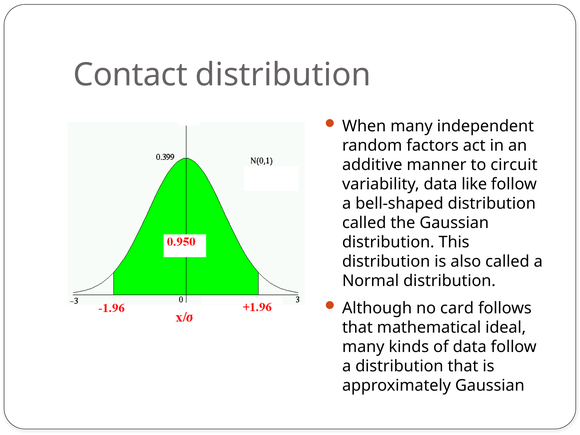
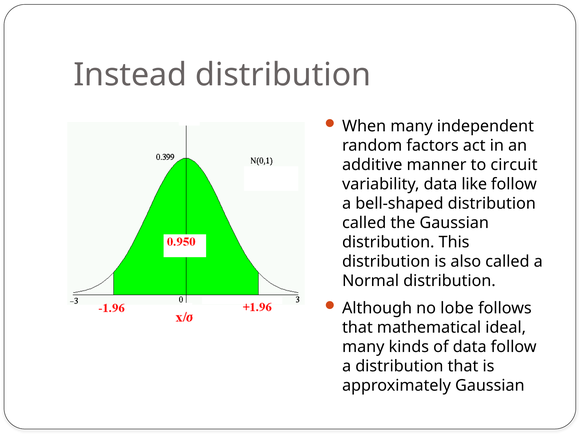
Contact: Contact -> Instead (130, 75)
card: card -> lobe (457, 308)
